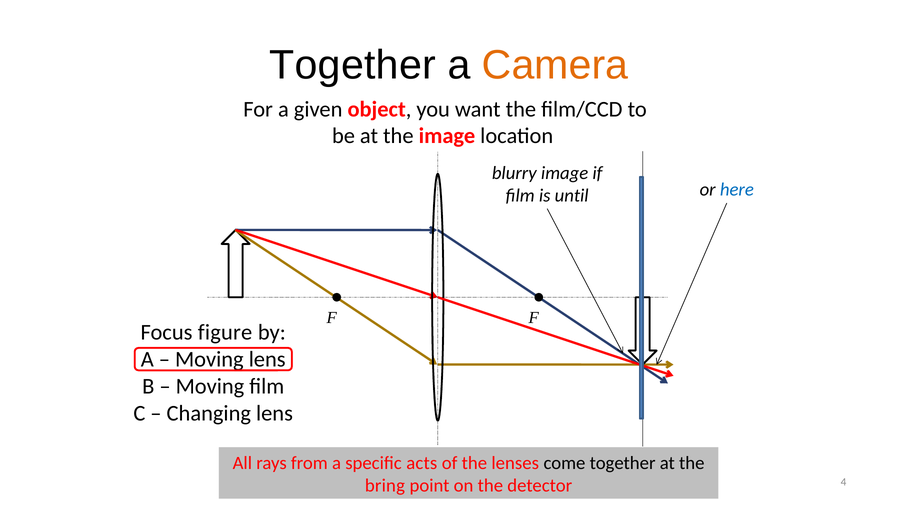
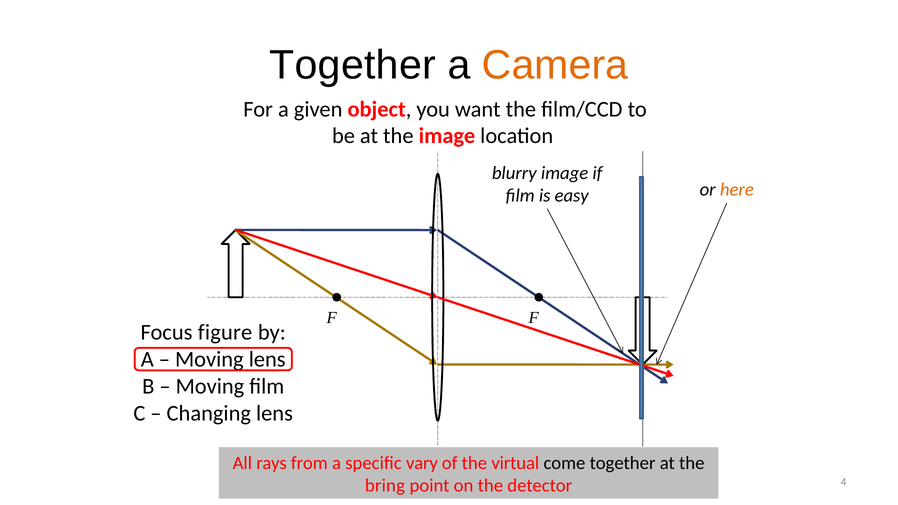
until: until -> easy (572, 195)
here colour: blue -> orange (737, 190)
acts: acts -> vary (422, 463)
lenses: lenses -> virtual (515, 463)
